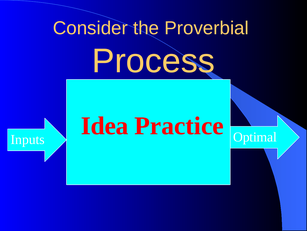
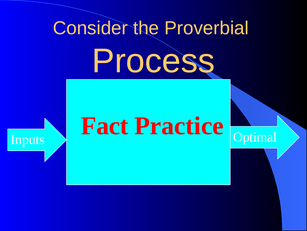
Idea: Idea -> Fact (105, 126)
